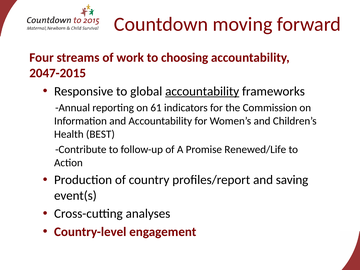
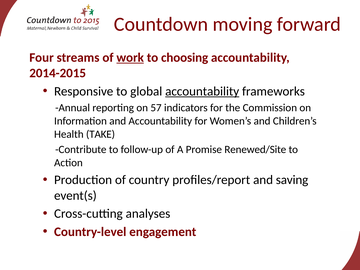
work underline: none -> present (130, 58)
2047-2015: 2047-2015 -> 2014-2015 (58, 73)
61: 61 -> 57 (156, 108)
BEST: BEST -> TAKE (101, 134)
Renewed/Life: Renewed/Life -> Renewed/Site (255, 150)
